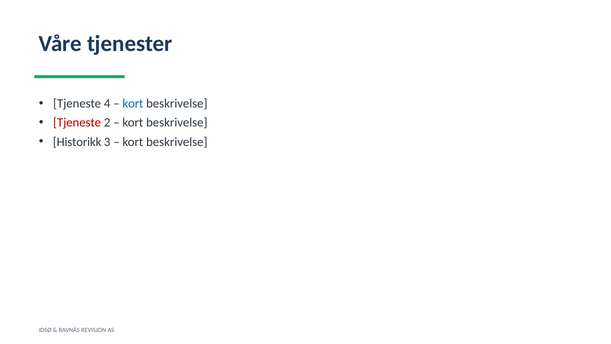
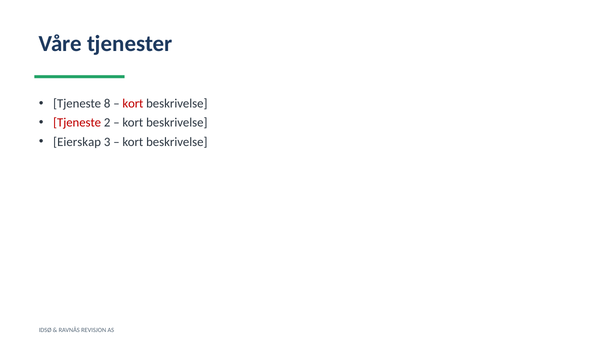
4: 4 -> 8 (107, 103)
kort colour: blue -> red (133, 103)
Historikk: Historikk -> Eierskap (77, 142)
